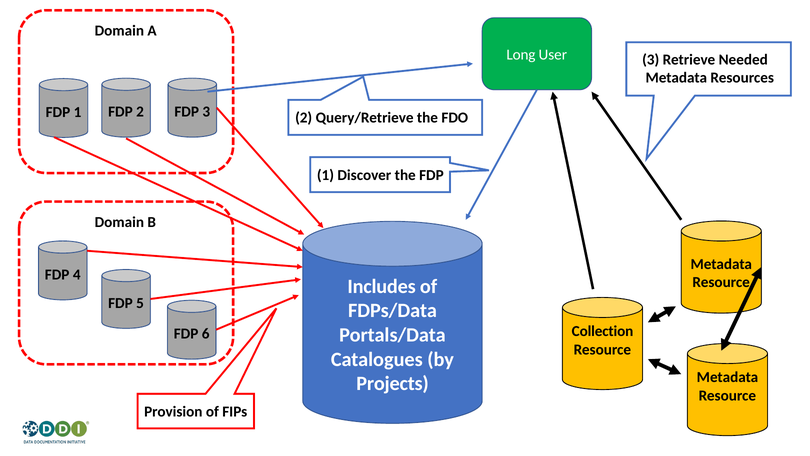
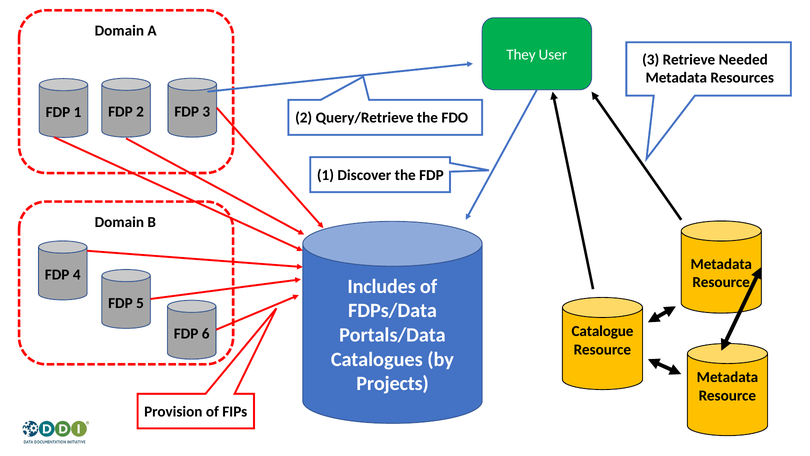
Long: Long -> They (521, 55)
Collection: Collection -> Catalogue (603, 331)
